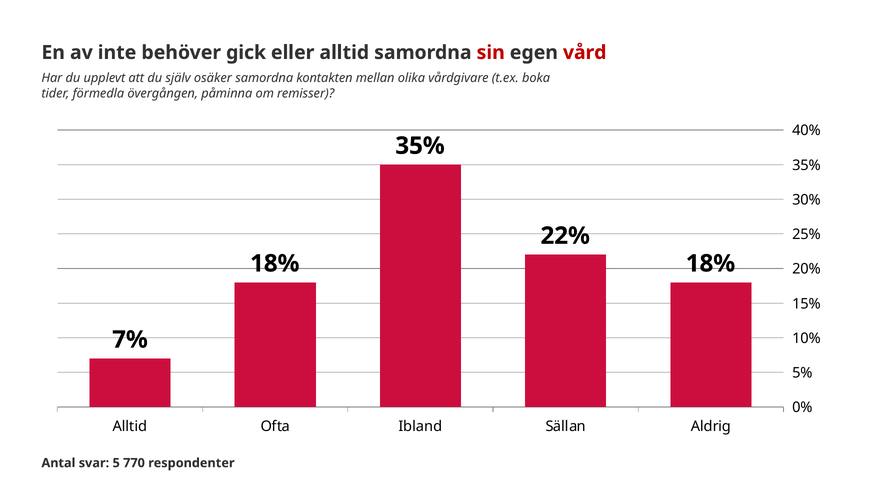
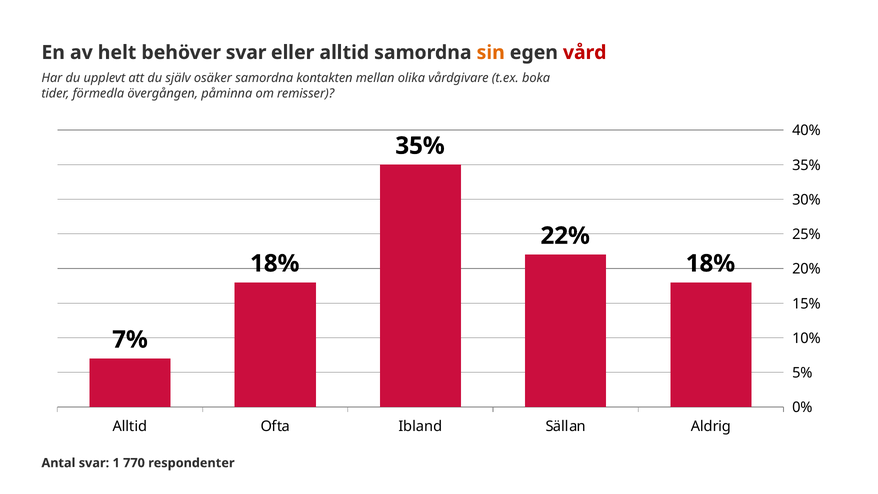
inte: inte -> helt (117, 53)
behöver gick: gick -> svar (246, 53)
sin colour: red -> orange (491, 53)
5: 5 -> 1 (116, 463)
